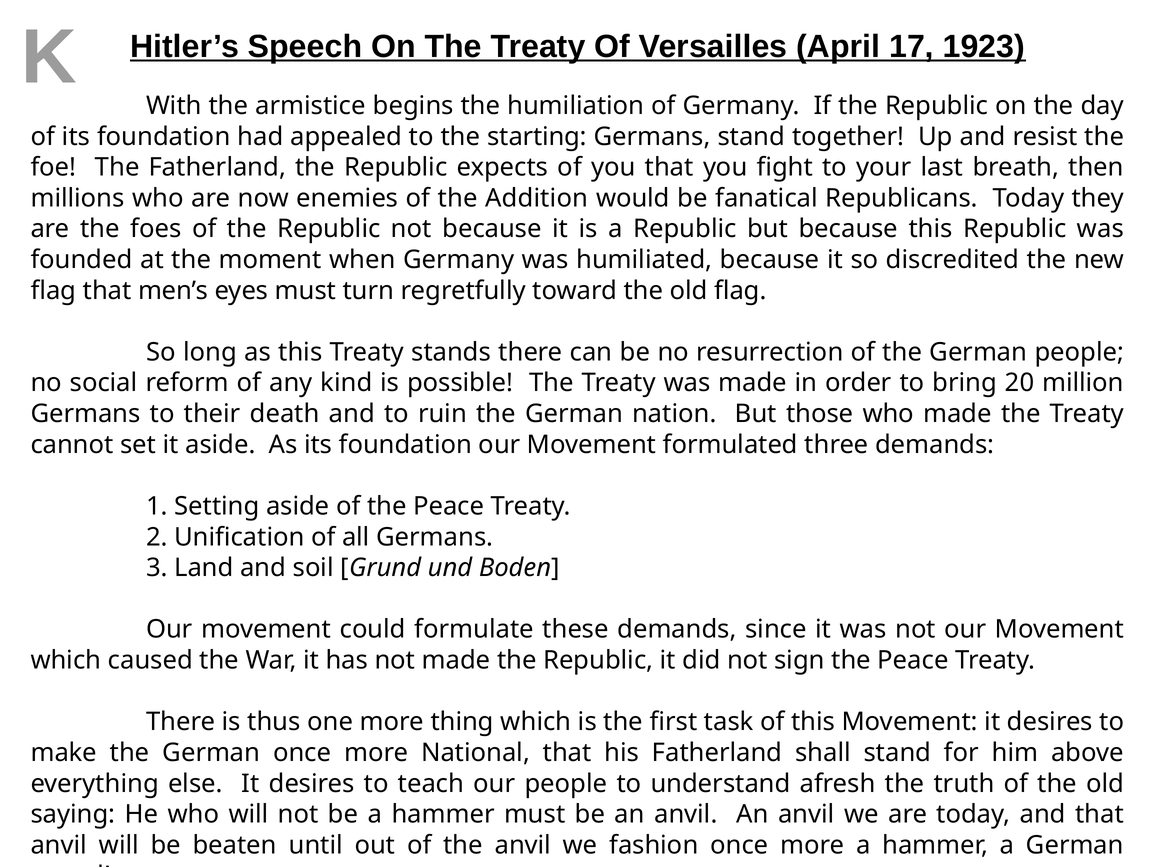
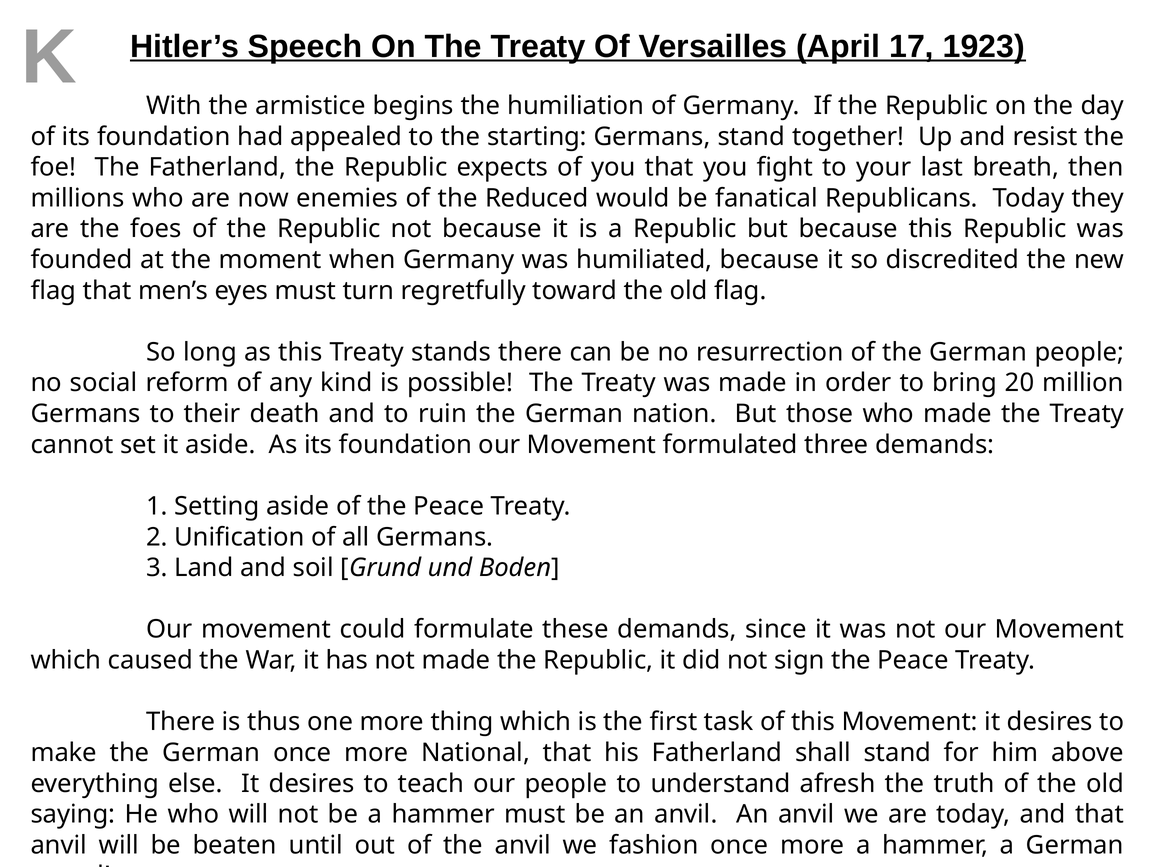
Addition: Addition -> Reduced (537, 198)
